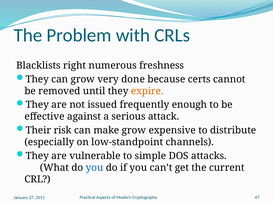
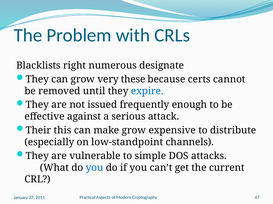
freshness: freshness -> designate (162, 66)
done: done -> these (133, 80)
expire colour: orange -> blue (147, 91)
risk: risk -> this (63, 131)
